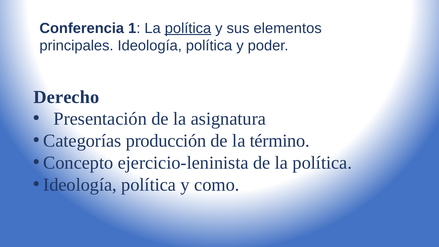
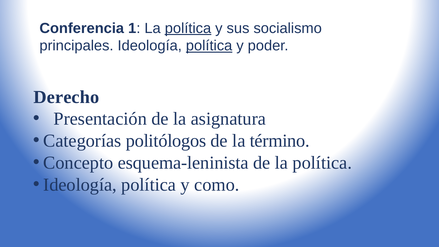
elementos: elementos -> socialismo (288, 28)
política underline: none -> present (209, 46)
producción: producción -> politólogos (166, 141)
ejercicio-leninista: ejercicio-leninista -> esquema-leninista (183, 163)
